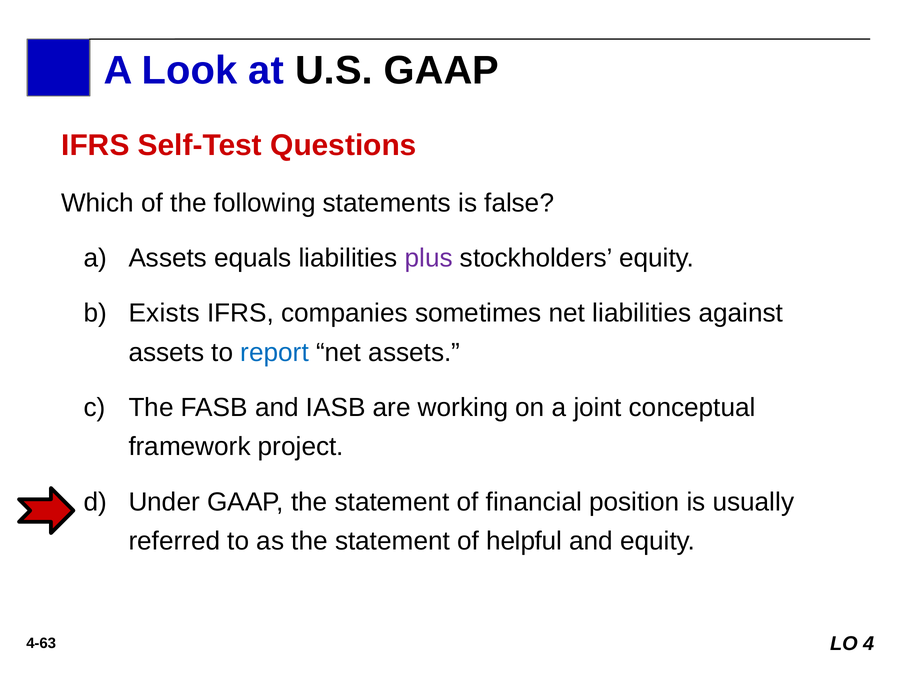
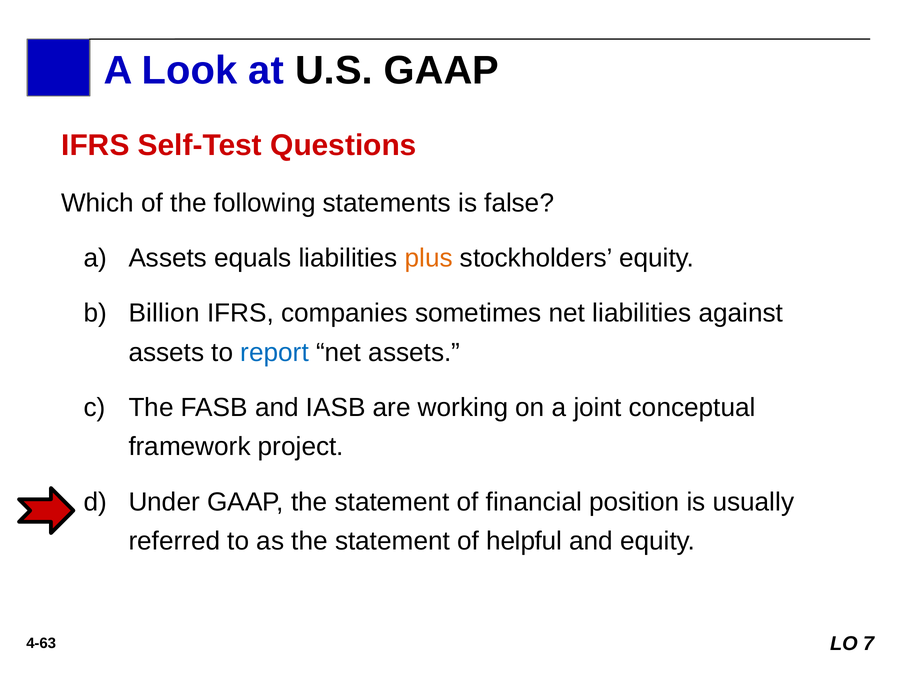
plus colour: purple -> orange (429, 258)
Exists: Exists -> Billion (164, 313)
4: 4 -> 7 (869, 643)
